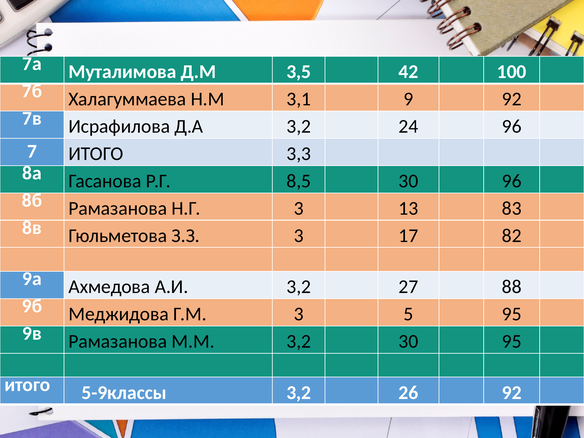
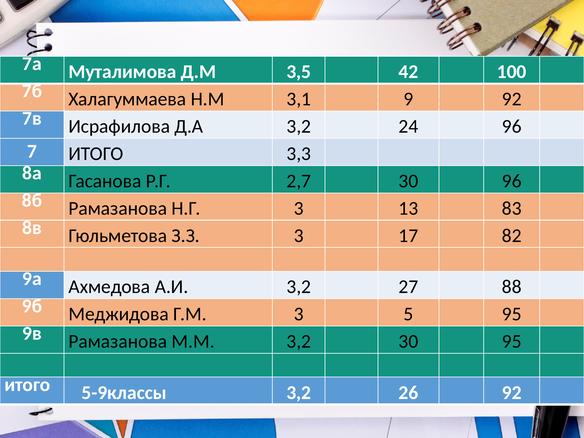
8,5: 8,5 -> 2,7 (299, 181)
